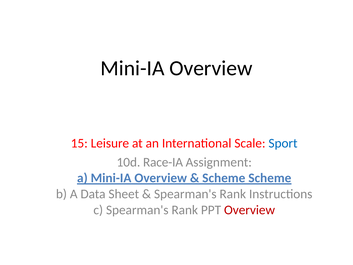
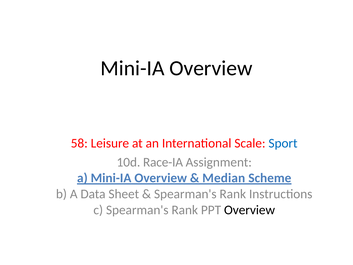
15: 15 -> 58 (79, 143)
Scheme: Scheme -> Median (224, 178)
Overview colour: red -> black (250, 210)
